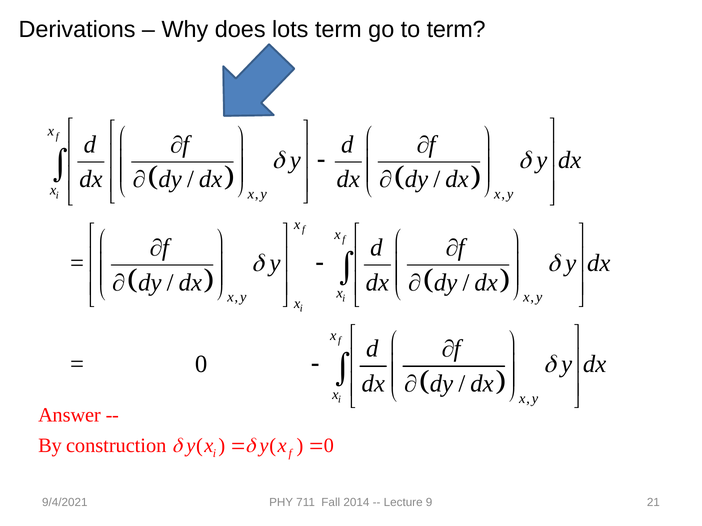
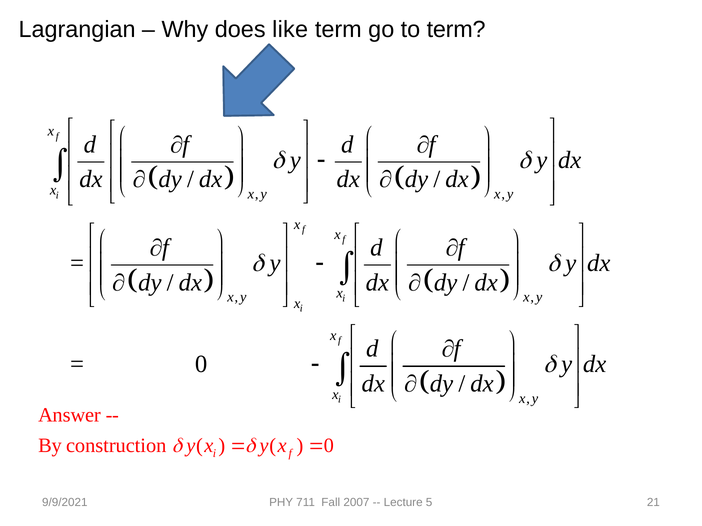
Derivations: Derivations -> Lagrangian (77, 30)
lots: lots -> like (290, 30)
9/4/2021: 9/4/2021 -> 9/9/2021 (65, 503)
2014: 2014 -> 2007 (356, 503)
9: 9 -> 5 (429, 503)
